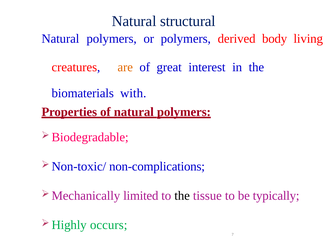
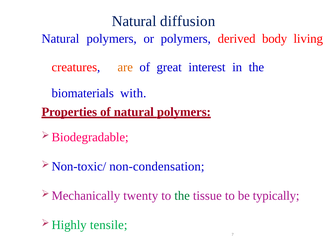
structural: structural -> diffusion (188, 21)
non-complications: non-complications -> non-condensation (157, 166)
limited: limited -> twenty (141, 195)
the colour: black -> green (182, 195)
occurs: occurs -> tensile (109, 224)
